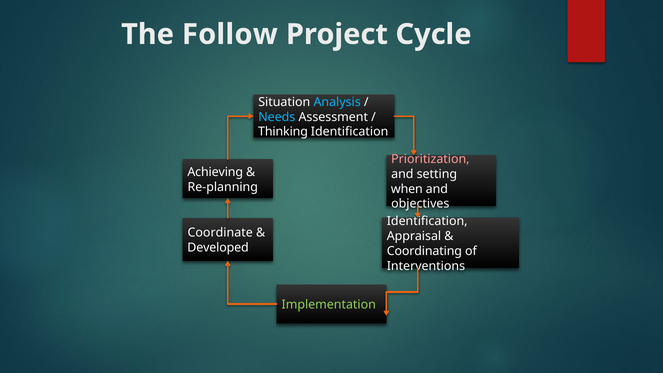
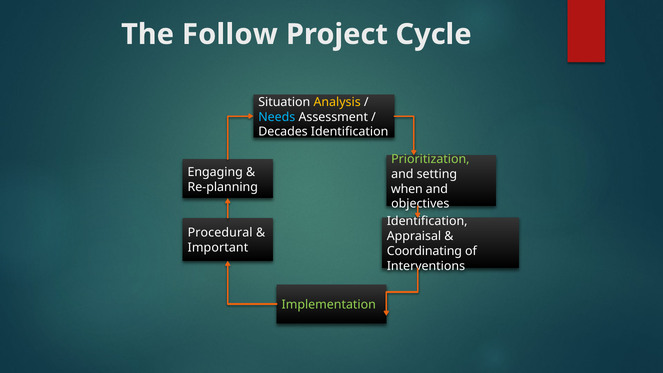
Analysis colour: light blue -> yellow (337, 102)
Thinking: Thinking -> Decades (283, 132)
Prioritization colour: pink -> light green (430, 159)
Achieving: Achieving -> Engaging (215, 172)
Coordinate: Coordinate -> Procedural (220, 233)
Developed: Developed -> Important (218, 248)
